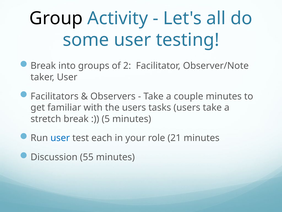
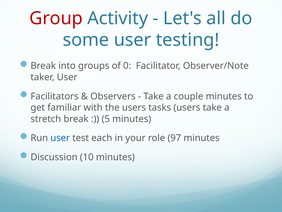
Group colour: black -> red (56, 18)
2: 2 -> 0 (127, 66)
21: 21 -> 97 (174, 138)
55: 55 -> 10 (87, 157)
